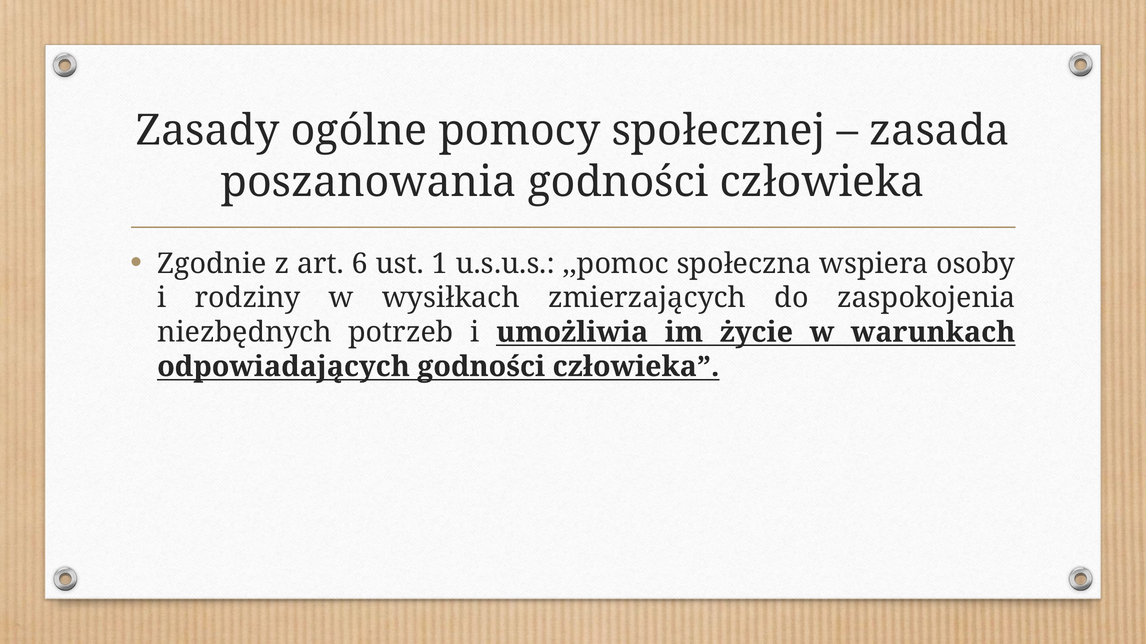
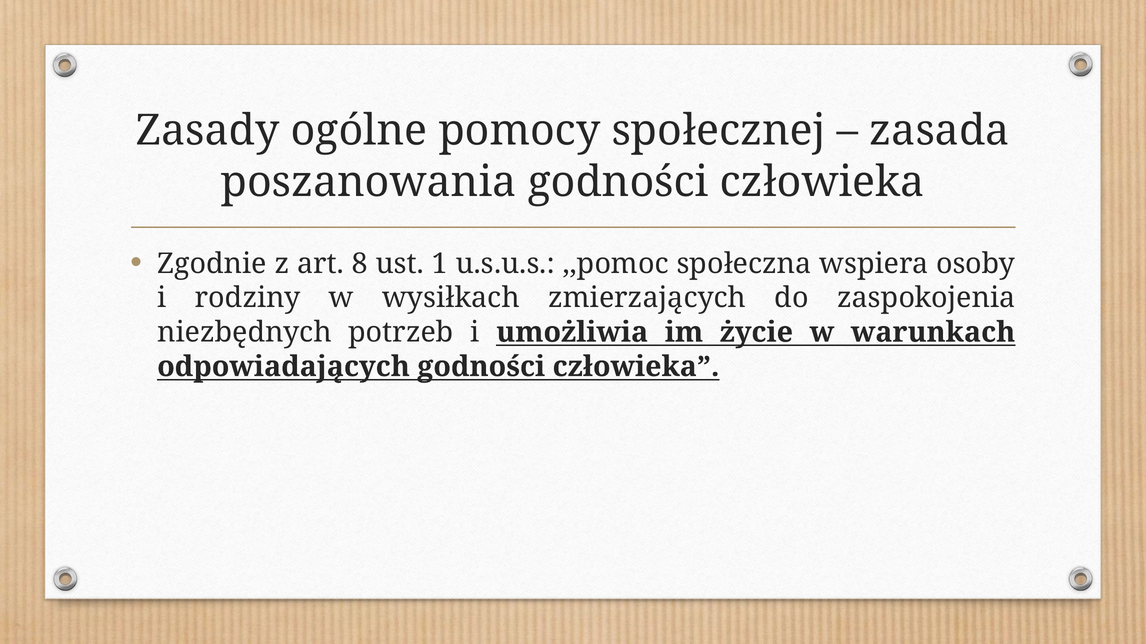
6: 6 -> 8 (360, 264)
